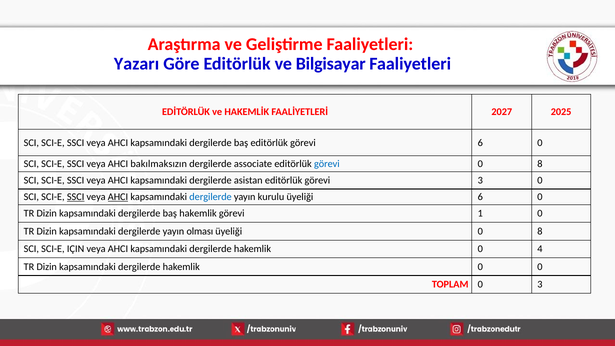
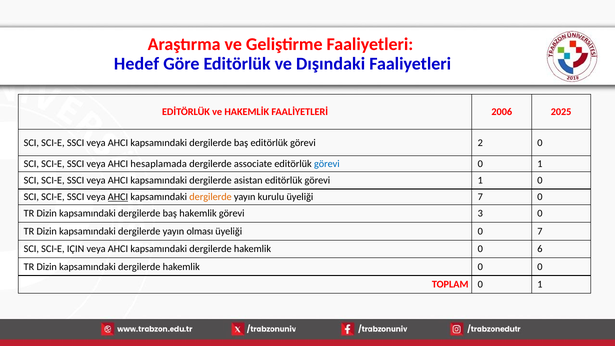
Yazarı: Yazarı -> Hedef (137, 64)
Bilgisayar: Bilgisayar -> Dışındaki (331, 64)
2027: 2027 -> 2006 (502, 112)
görevi 6: 6 -> 2 (480, 143)
bakılmaksızın: bakılmaksızın -> hesaplamada (159, 164)
8: 8 -> 1 (540, 164)
görevi 3: 3 -> 1 (480, 180)
SSCI underline: present -> none (76, 197)
dergilerde colour: blue -> orange (211, 197)
üyeliği 6: 6 -> 7 (480, 197)
1: 1 -> 3 (480, 214)
üyeliği 0 8: 8 -> 7 (540, 231)
4: 4 -> 6 (540, 249)
TOPLAM 0 3: 3 -> 1 (540, 284)
